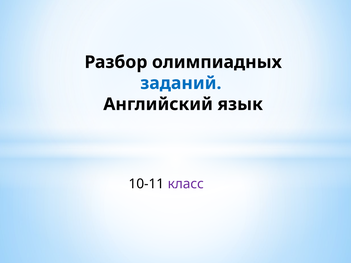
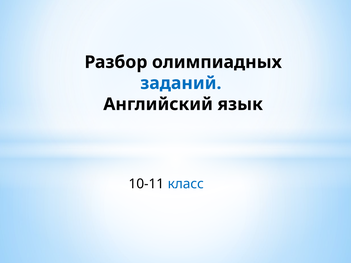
класс colour: purple -> blue (186, 184)
